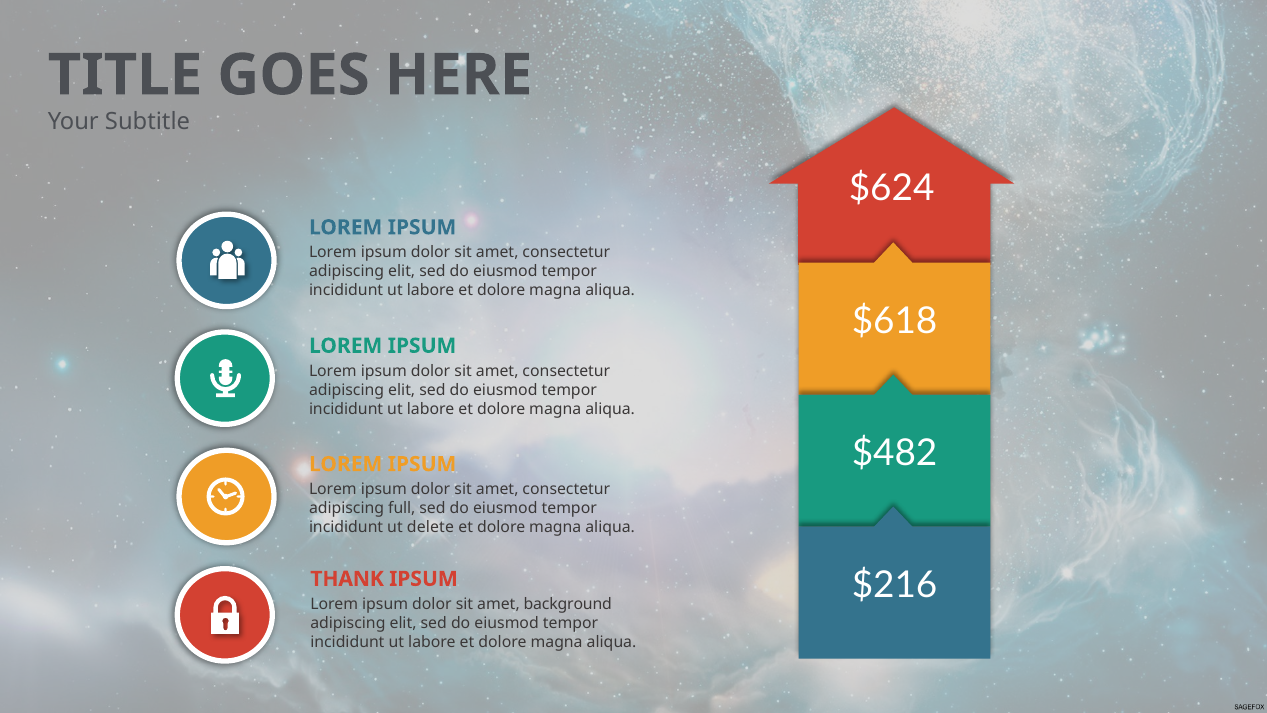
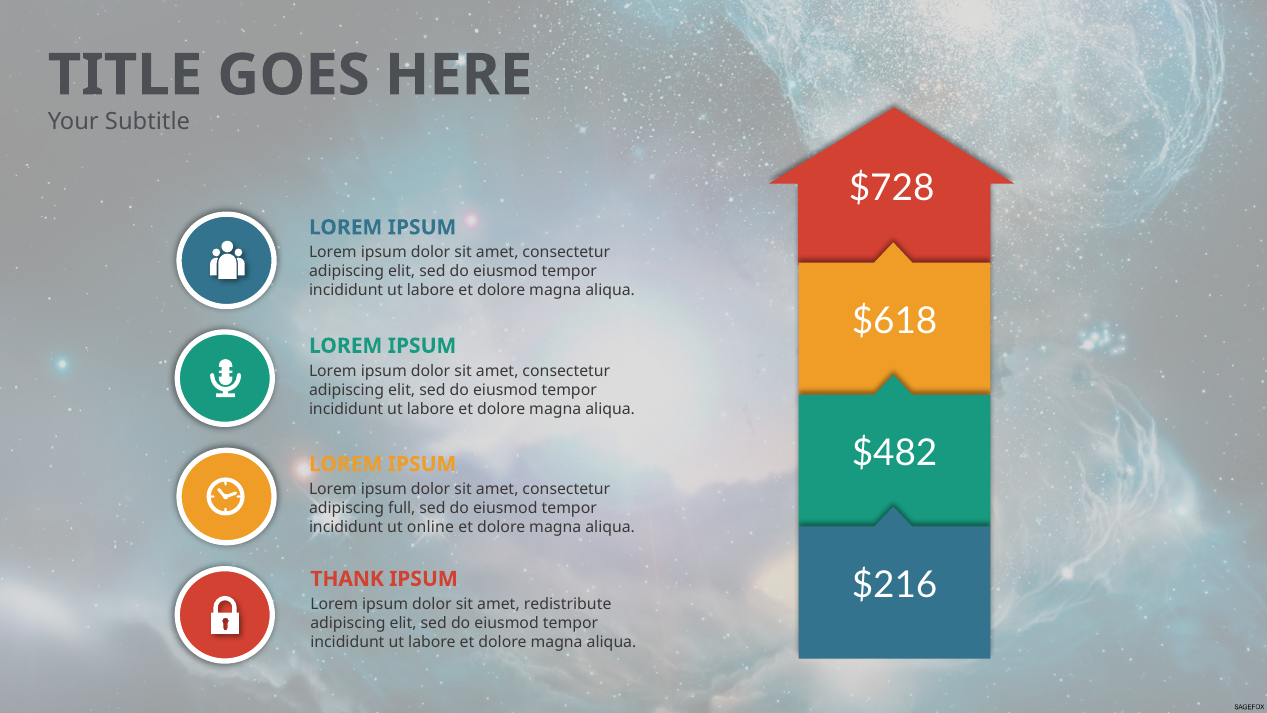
$624: $624 -> $728 (892, 189)
delete: delete -> online (430, 527)
background: background -> redistribute (568, 604)
